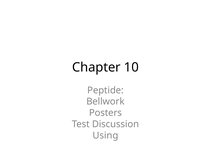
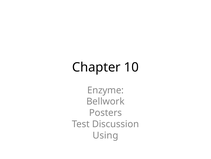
Peptide: Peptide -> Enzyme (106, 90)
